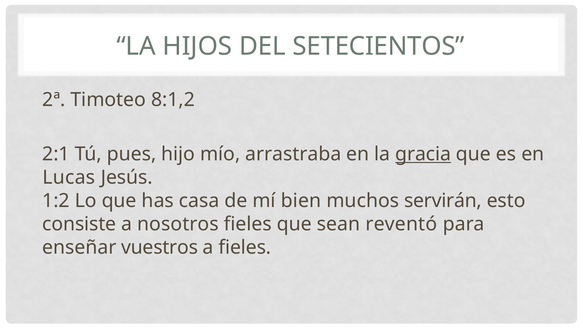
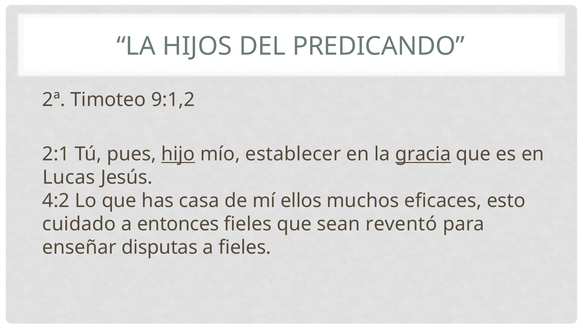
SETECIENTOS: SETECIENTOS -> PREDICANDO (379, 46)
8:1,2: 8:1,2 -> 9:1,2 (173, 100)
hijo underline: none -> present (178, 154)
arrastraba: arrastraba -> establecer (293, 154)
1:2: 1:2 -> 4:2 (56, 201)
bien: bien -> ellos (301, 201)
servirán: servirán -> eficaces (443, 201)
consiste: consiste -> cuidado (79, 224)
nosotros: nosotros -> entonces (178, 224)
vuestros: vuestros -> disputas (160, 247)
